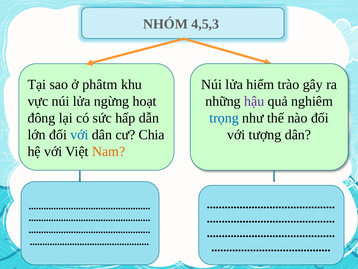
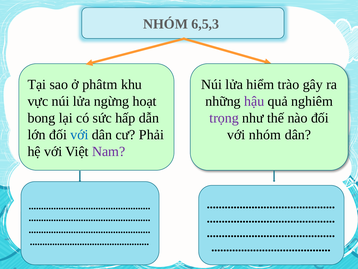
4,5,3: 4,5,3 -> 6,5,3 (205, 24)
đông: đông -> bong (41, 118)
trọng colour: blue -> purple (224, 118)
Chia: Chia -> Phải (151, 134)
với tượng: tượng -> nhóm (265, 134)
Nam colour: orange -> purple (109, 151)
